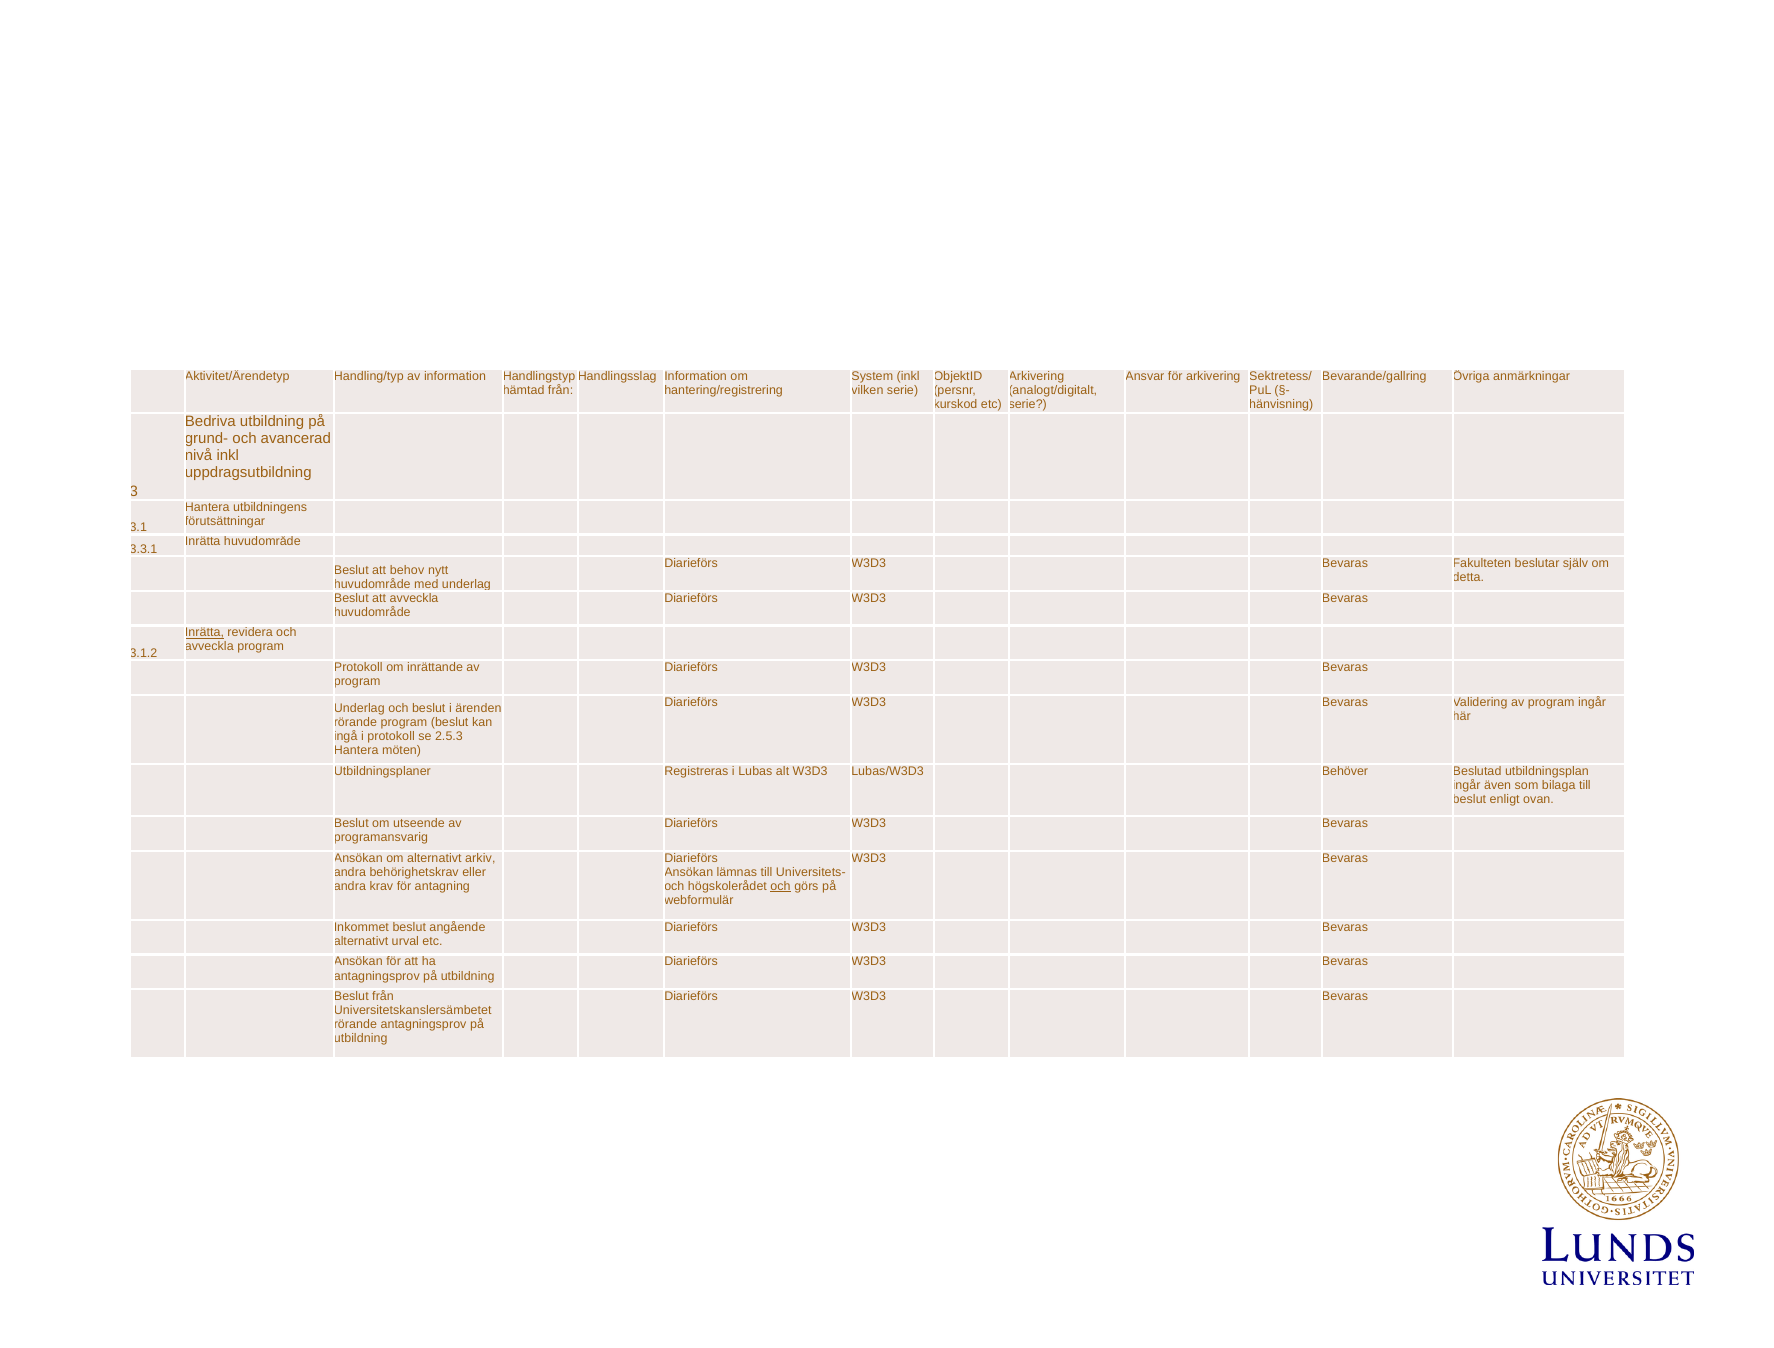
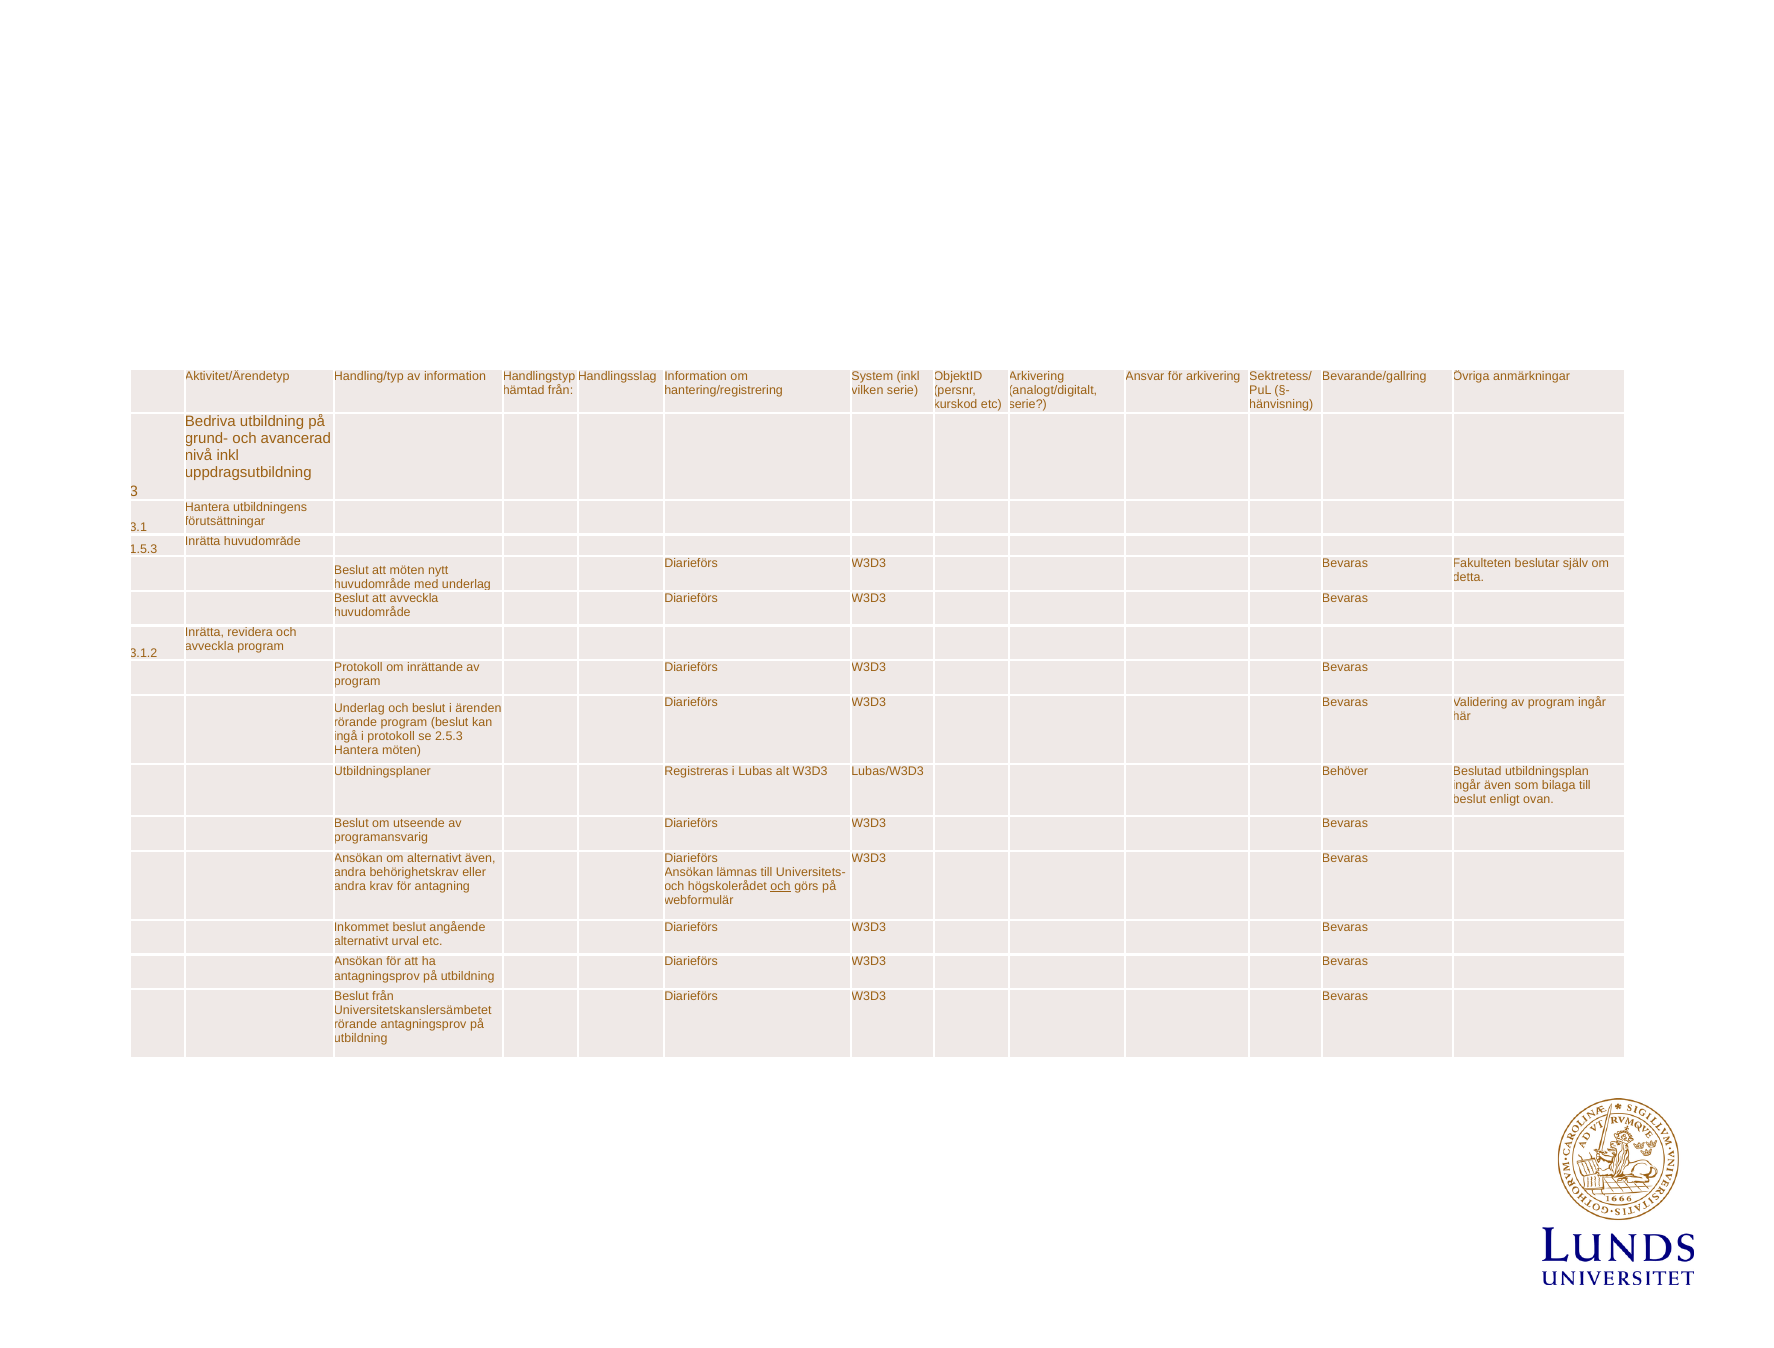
3.3.1: 3.3.1 -> 1.5.3 (143, 549)
att behov: behov -> möten (407, 570)
Inrätta underline: present -> none (204, 633)
alternativt arkiv: arkiv -> även (480, 858)
